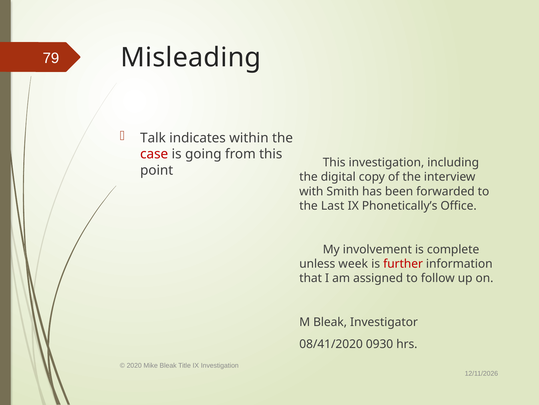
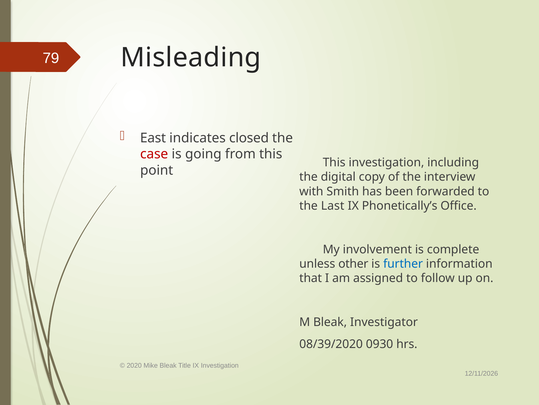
Talk: Talk -> East (153, 138)
within: within -> closed (249, 138)
week: week -> other (353, 263)
further colour: red -> blue (403, 263)
08/41/2020: 08/41/2020 -> 08/39/2020 (331, 343)
